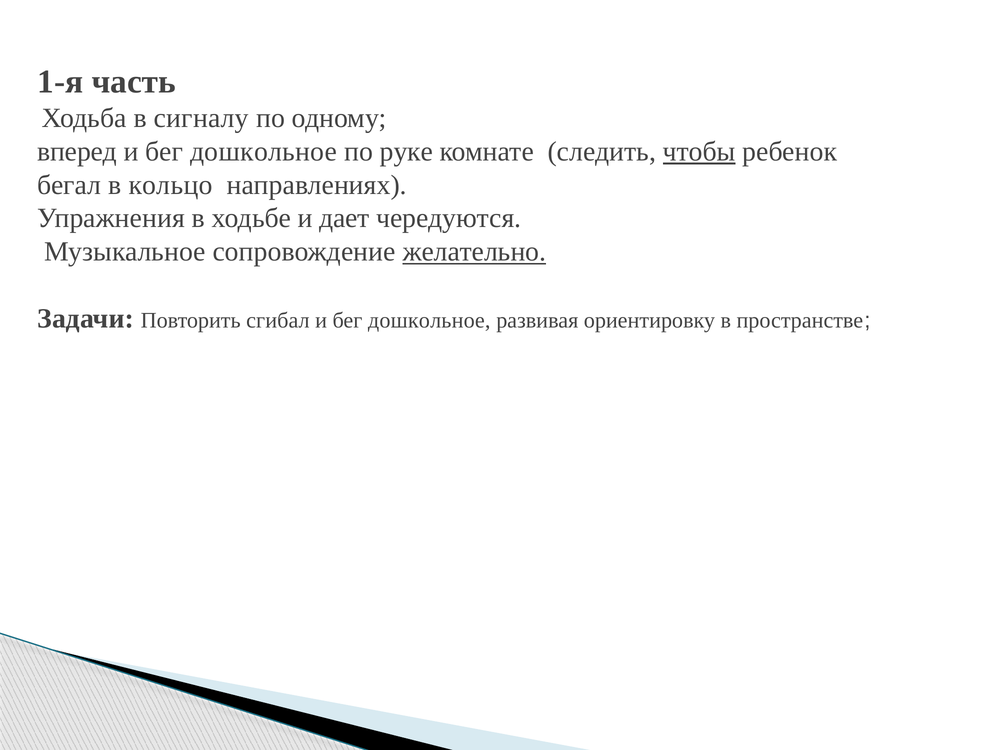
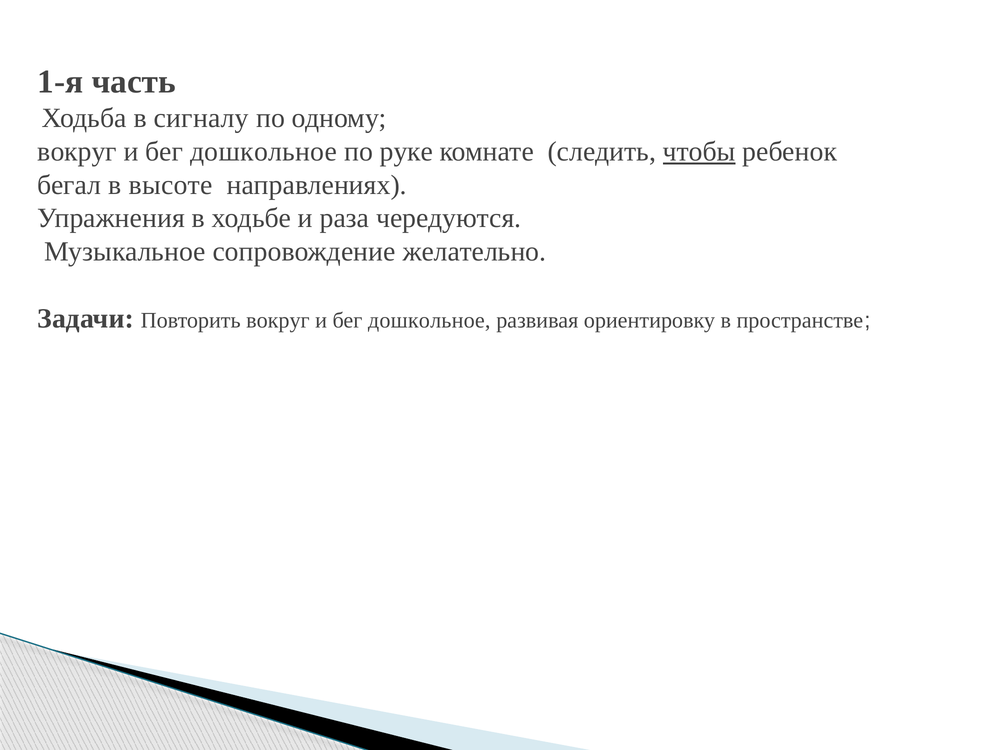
вперед: вперед -> вокруг (77, 152)
кольцо: кольцо -> высоте (171, 185)
дает: дает -> раза (344, 218)
желательно underline: present -> none (474, 252)
Повторить сгибал: сгибал -> вокруг (278, 320)
